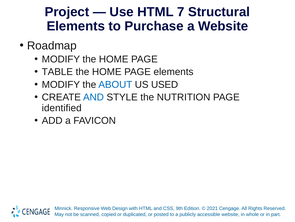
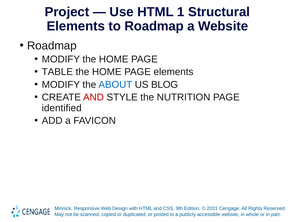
7: 7 -> 1 (181, 12)
to Purchase: Purchase -> Roadmap (154, 26)
USED: USED -> BLOG (165, 84)
AND colour: blue -> red (93, 97)
